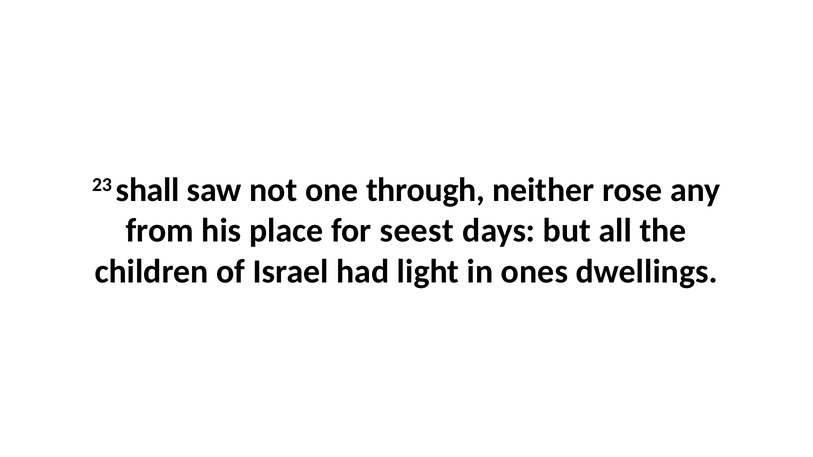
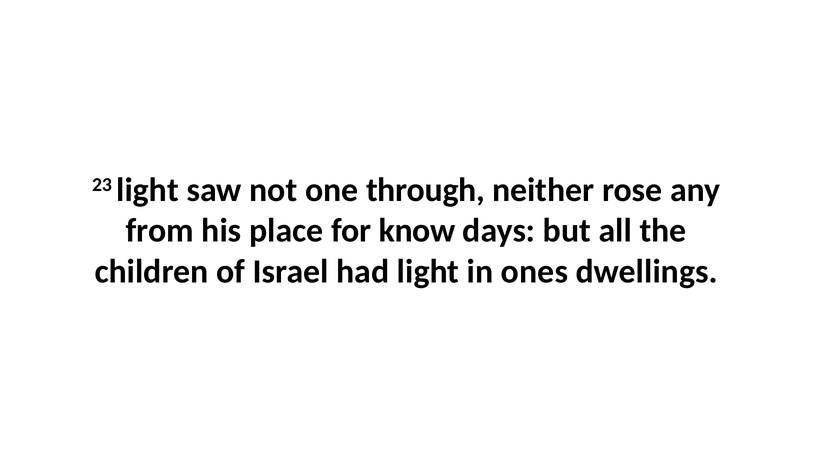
23 shall: shall -> light (148, 190)
seest: seest -> know (417, 231)
